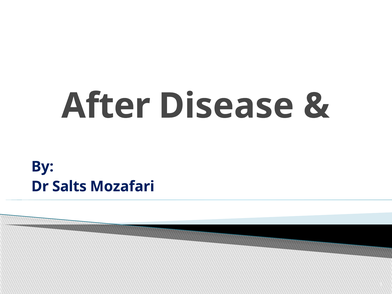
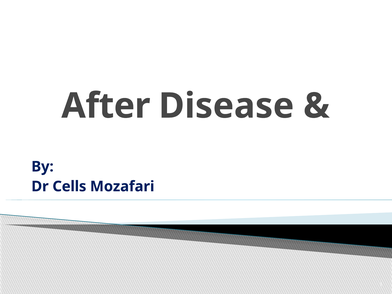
Salts: Salts -> Cells (69, 186)
